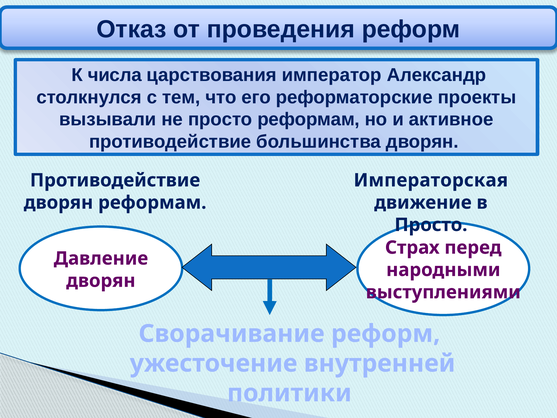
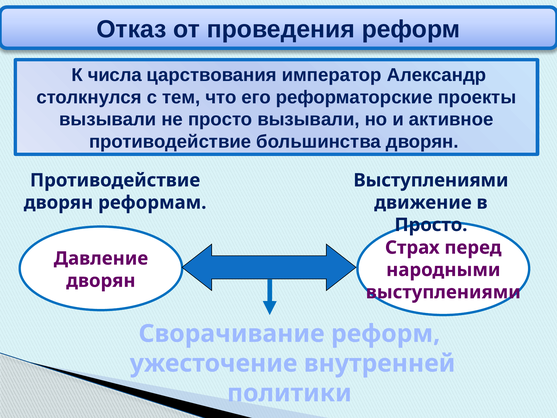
просто реформам: реформам -> вызывали (308, 119)
Императорская: Императорская -> Выступлениями (431, 180)
